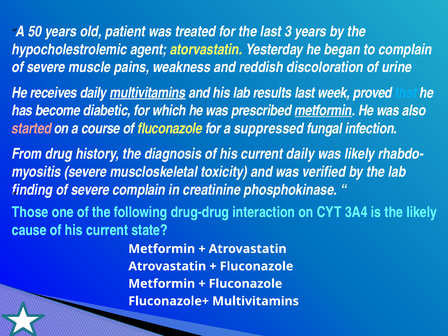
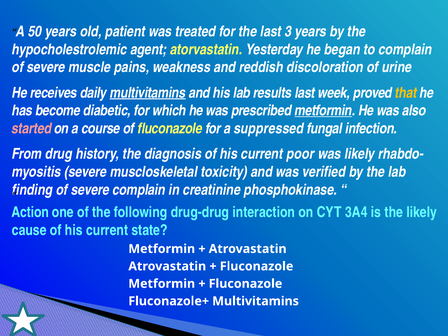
that colour: light blue -> yellow (406, 93)
current daily: daily -> poor (300, 154)
Those: Those -> Action (30, 212)
